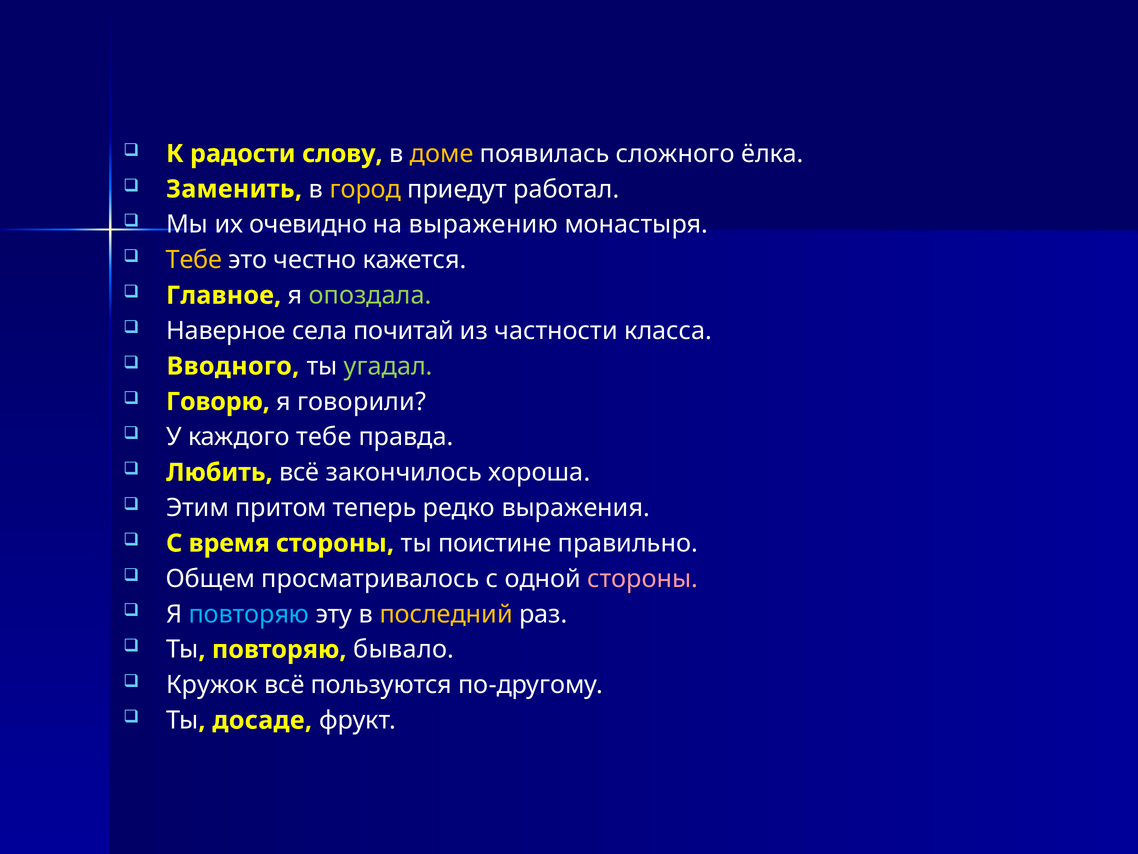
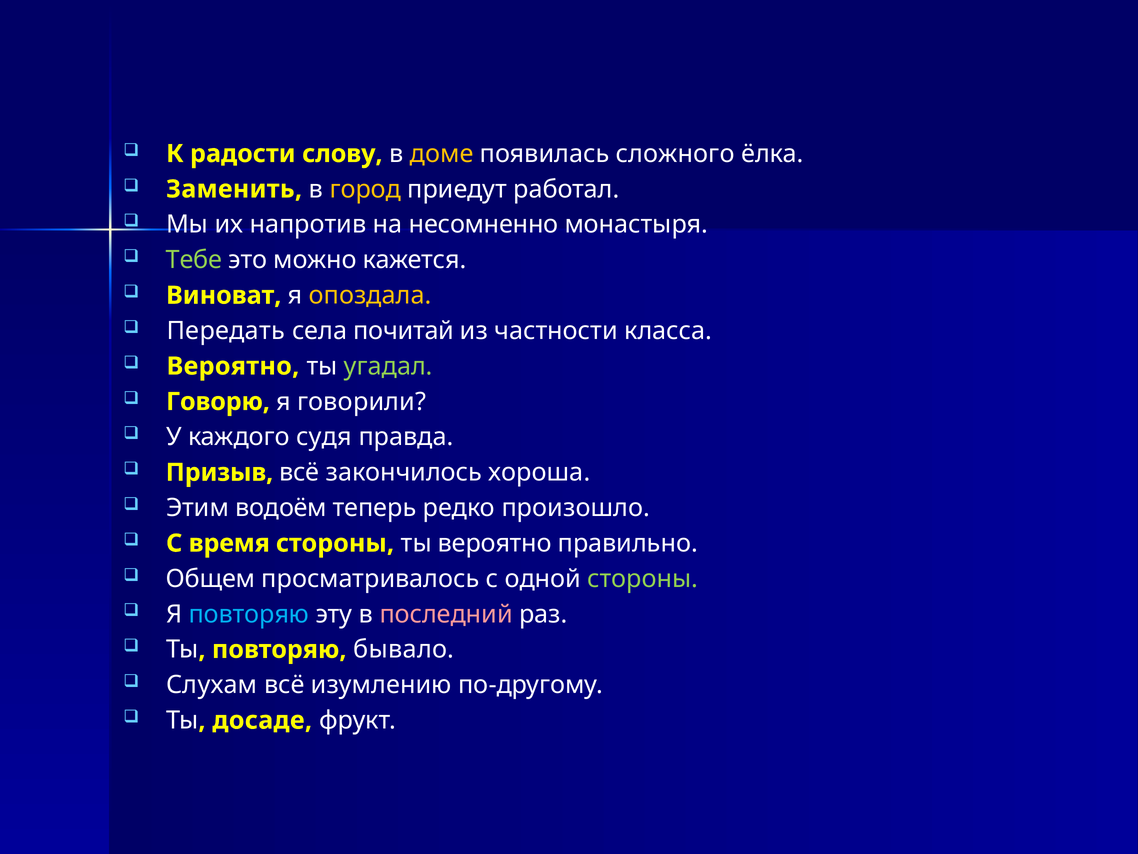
очевидно: очевидно -> напротив (308, 224)
выражению: выражению -> несомненно (484, 224)
Тебе colour: yellow -> light green (194, 260)
честно: честно -> можно (315, 260)
Главное: Главное -> Виноват (224, 295)
опоздала colour: light green -> yellow (370, 295)
Наверное: Наверное -> Передать (226, 331)
Вводного: Вводного -> Вероятно (233, 366)
каждого тебе: тебе -> судя (324, 437)
Любить: Любить -> Призыв (219, 472)
притом: притом -> водоём (281, 508)
выражения: выражения -> произошло (576, 508)
ты поистине: поистине -> вероятно (495, 543)
стороны colour: pink -> light green (643, 578)
последний colour: yellow -> pink (446, 614)
Кружок: Кружок -> Слухам (212, 685)
пользуются: пользуются -> изумлению (381, 685)
